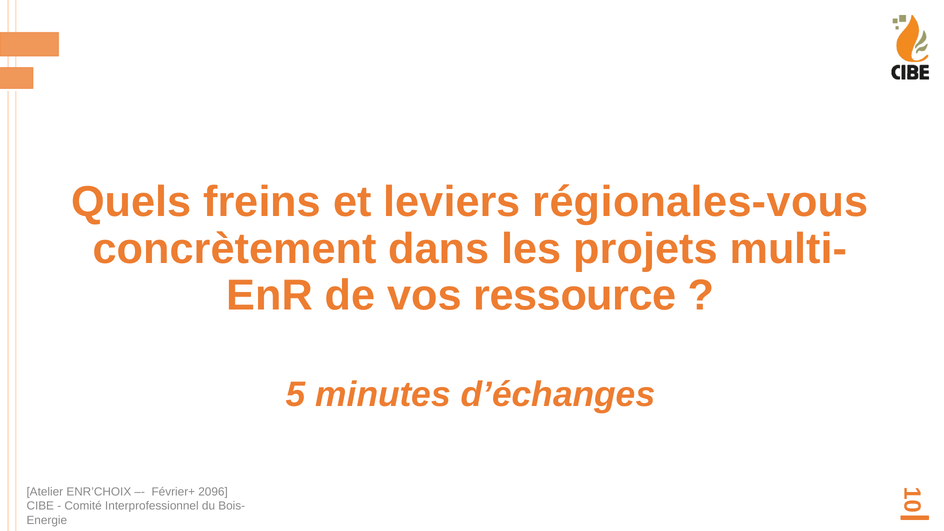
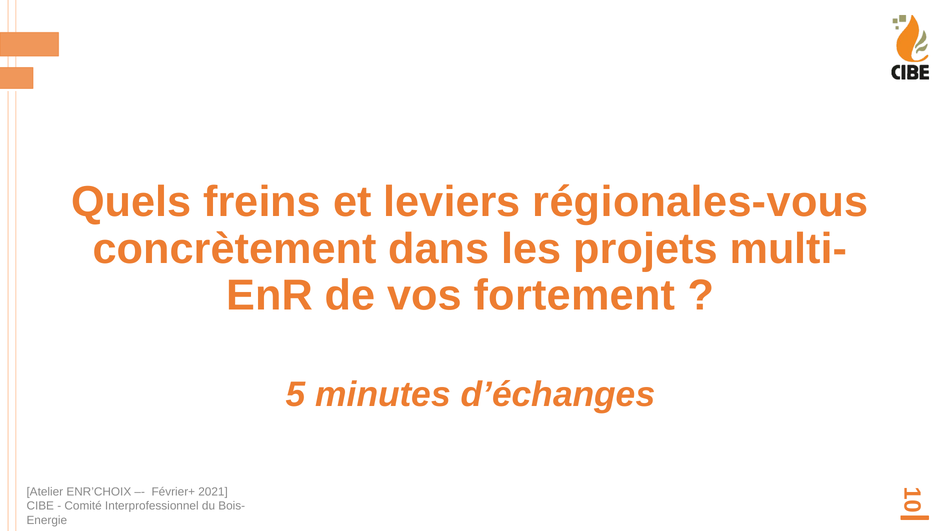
ressource: ressource -> fortement (575, 295)
2096: 2096 -> 2021 (213, 492)
